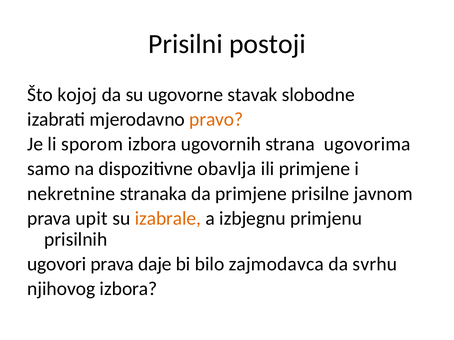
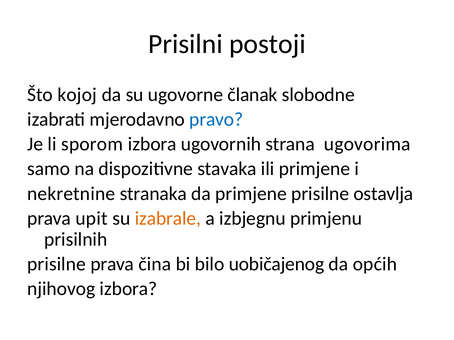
stavak: stavak -> članak (253, 95)
pravo colour: orange -> blue (216, 120)
obavlja: obavlja -> stavaka (227, 169)
javnom: javnom -> ostavlja (383, 194)
ugovori: ugovori -> prisilne (57, 264)
daje: daje -> čina (155, 264)
zajmodavca: zajmodavca -> uobičajenog (276, 264)
svrhu: svrhu -> općih (375, 264)
